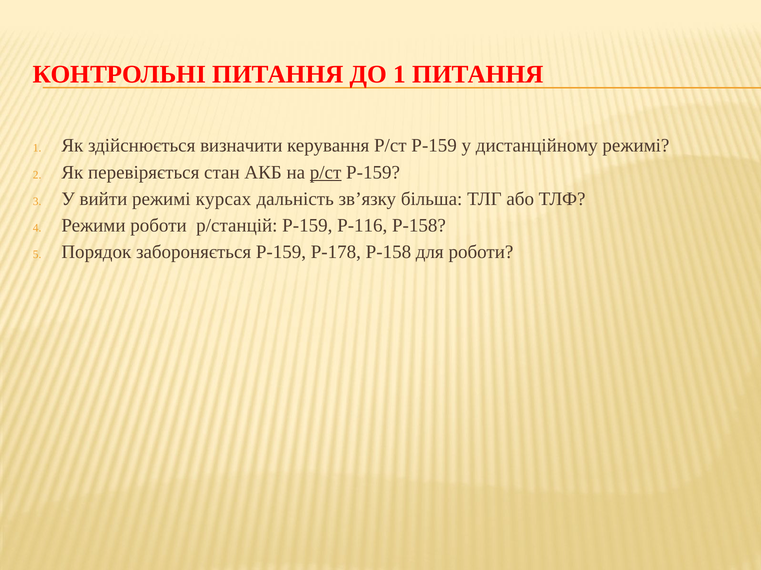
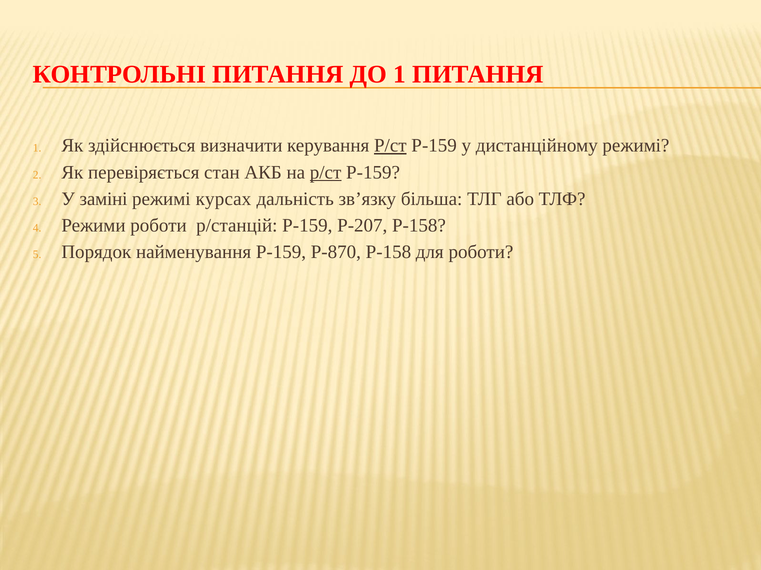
Р/ст underline: none -> present (390, 146)
вийти: вийти -> заміні (104, 199)
Р-116: Р-116 -> Р-207 (362, 226)
забороняється: забороняється -> найменування (194, 252)
Р-178: Р-178 -> Р-870 (336, 252)
